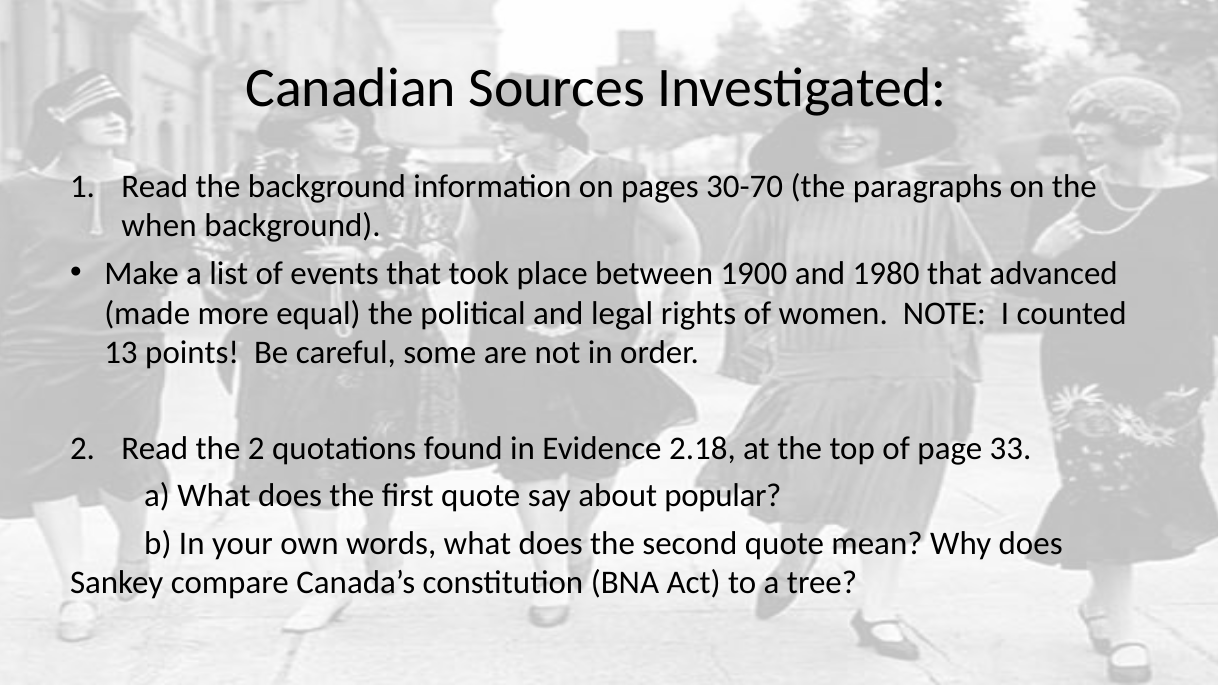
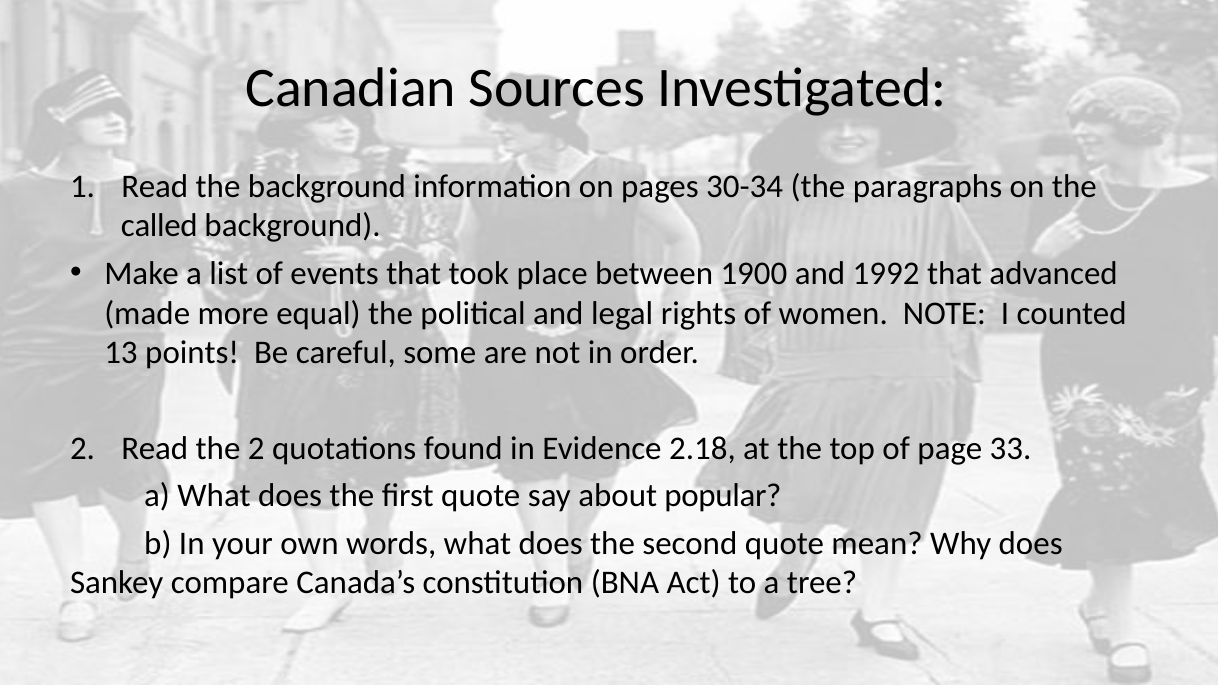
30-70: 30-70 -> 30-34 (745, 187)
when: when -> called (159, 226)
1980: 1980 -> 1992 (886, 274)
